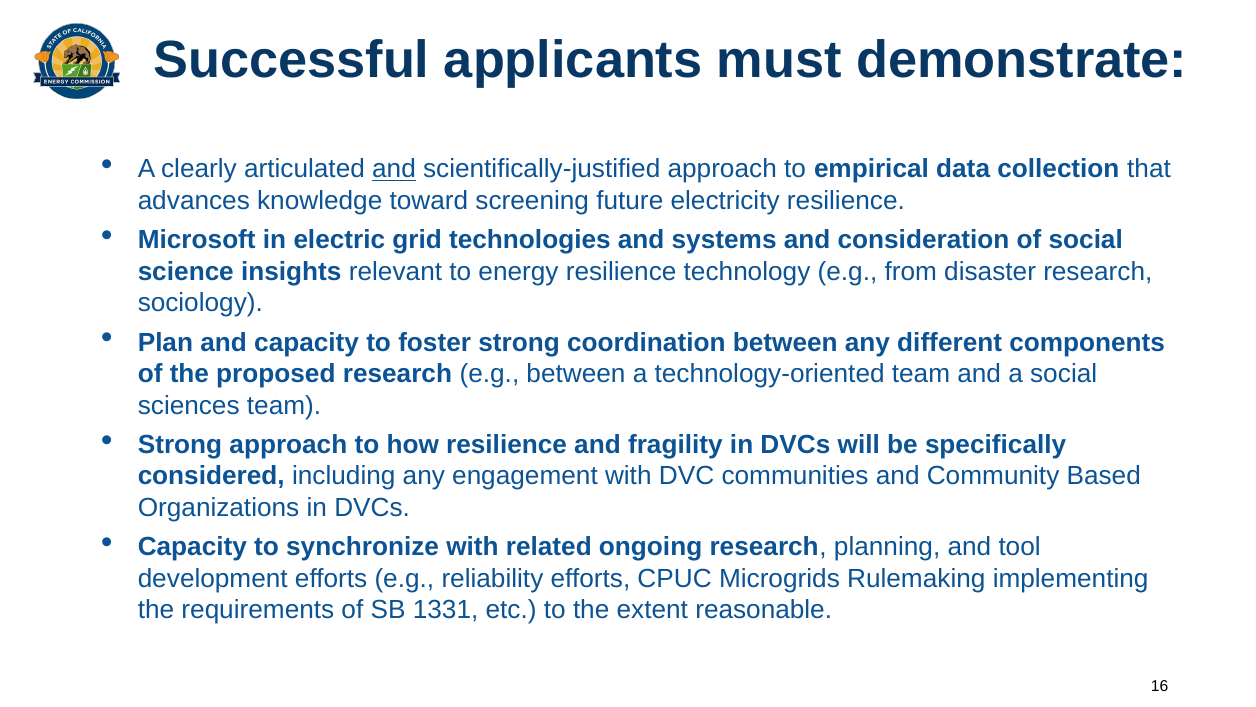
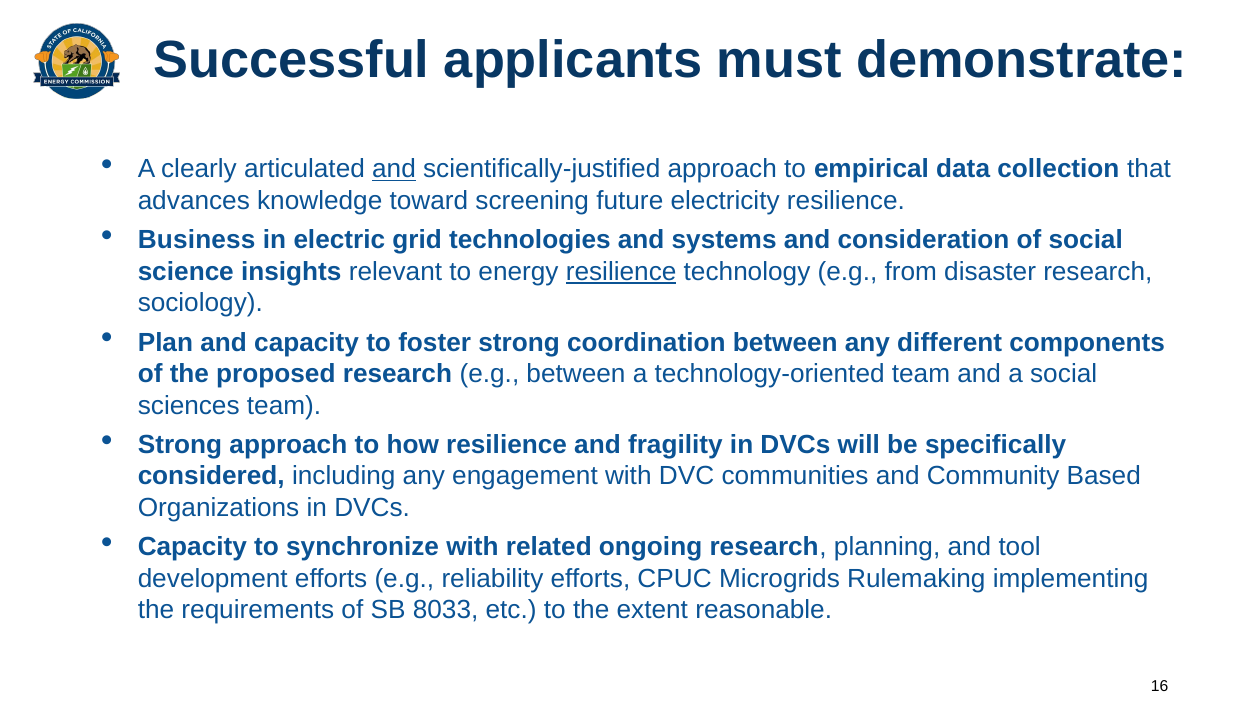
Microsoft: Microsoft -> Business (197, 240)
resilience underline: none -> present (621, 271)
1331: 1331 -> 8033 (446, 610)
